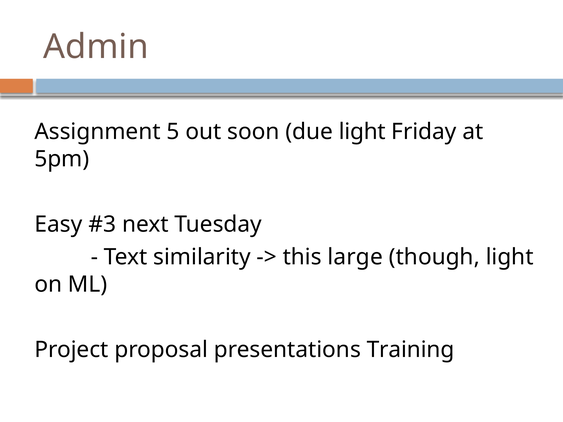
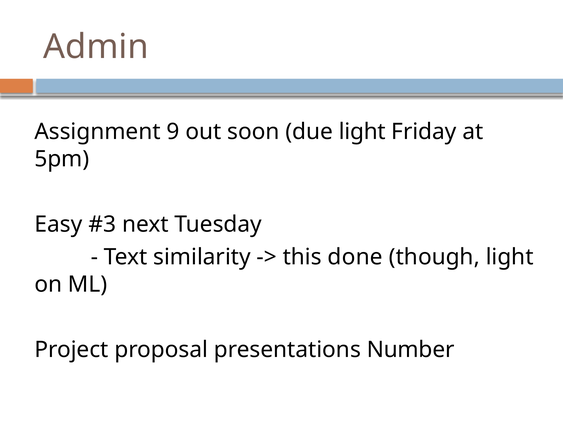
5: 5 -> 9 (173, 132)
large: large -> done (355, 257)
Training: Training -> Number (411, 350)
